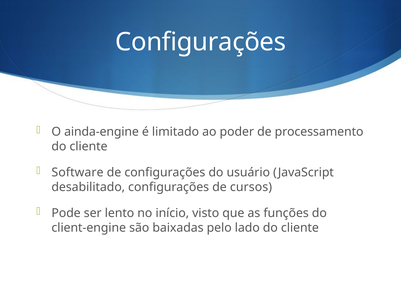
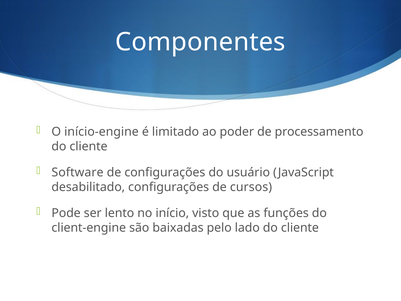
Configurações: Configurações -> Componentes (200, 42)
ainda-engine: ainda-engine -> início-engine (101, 132)
